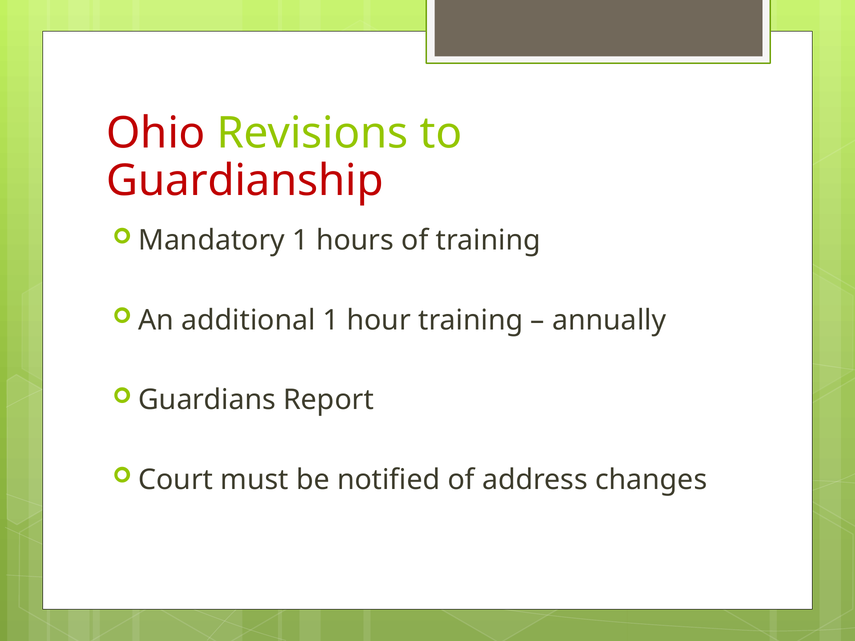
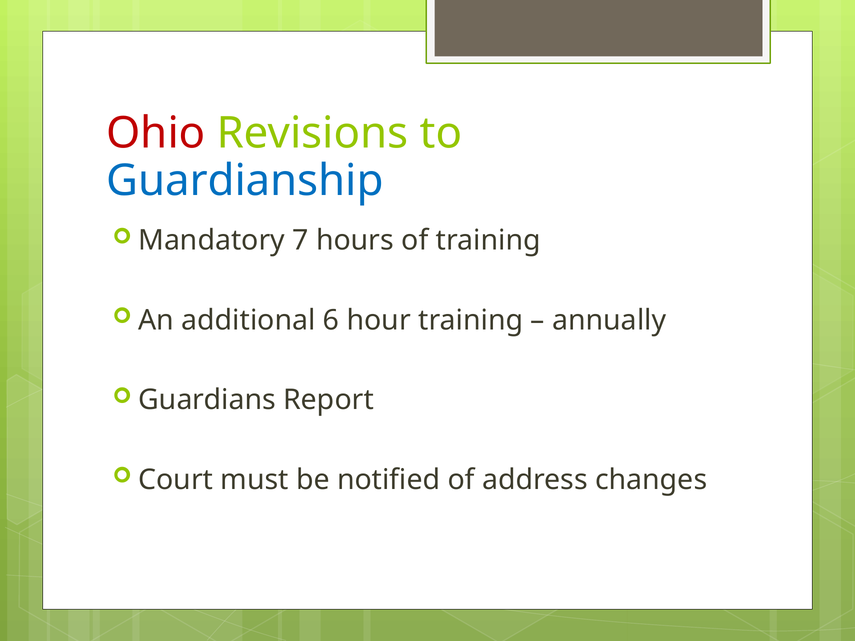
Guardianship colour: red -> blue (245, 181)
Mandatory 1: 1 -> 7 (301, 241)
additional 1: 1 -> 6 (331, 320)
